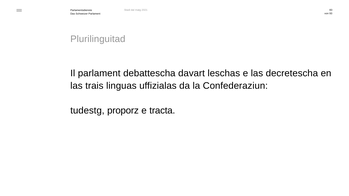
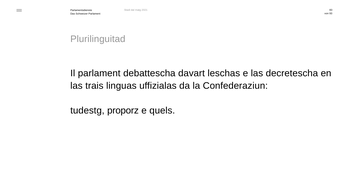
tracta: tracta -> quels (162, 111)
